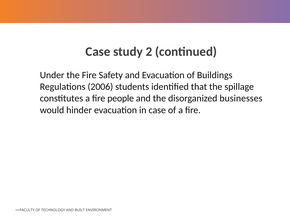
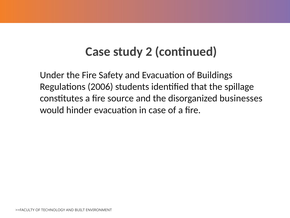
people: people -> source (121, 98)
